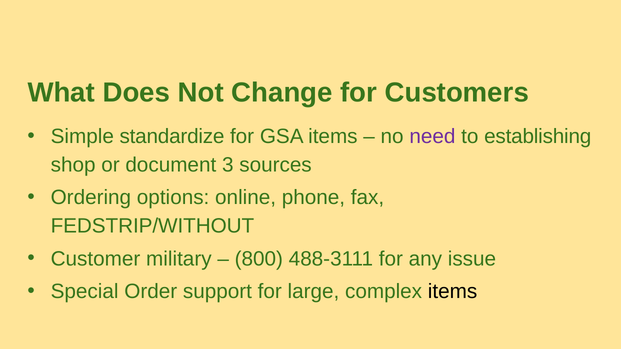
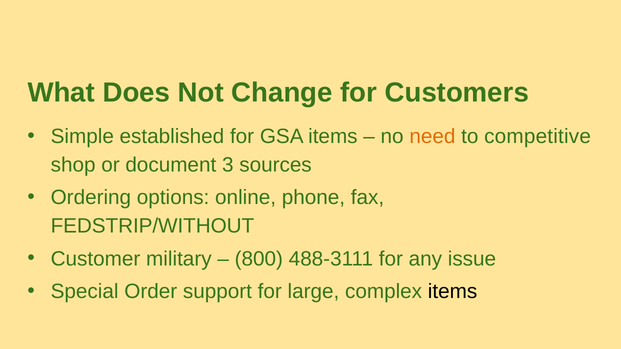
standardize: standardize -> established (172, 137)
need colour: purple -> orange (432, 137)
establishing: establishing -> competitive (538, 137)
